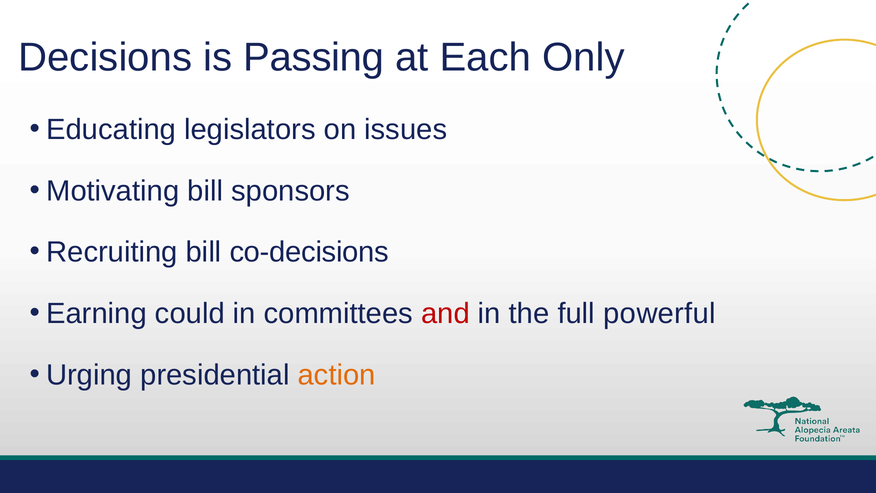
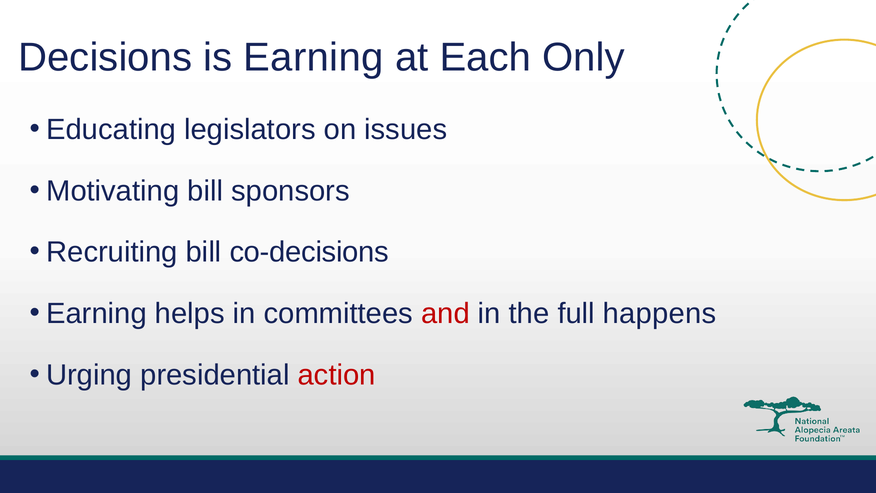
is Passing: Passing -> Earning (314, 58)
could: could -> helps (190, 313)
powerful: powerful -> happens (660, 313)
action colour: orange -> red (337, 375)
